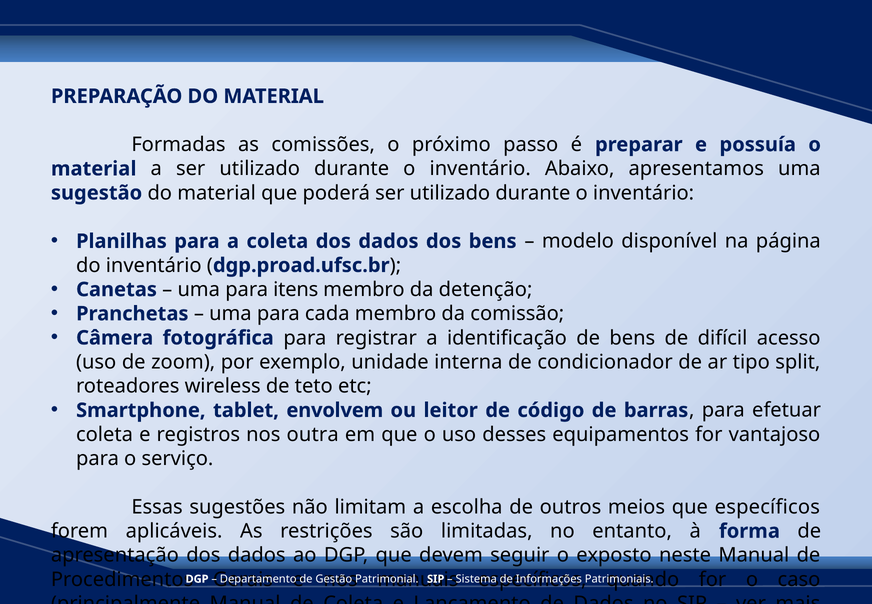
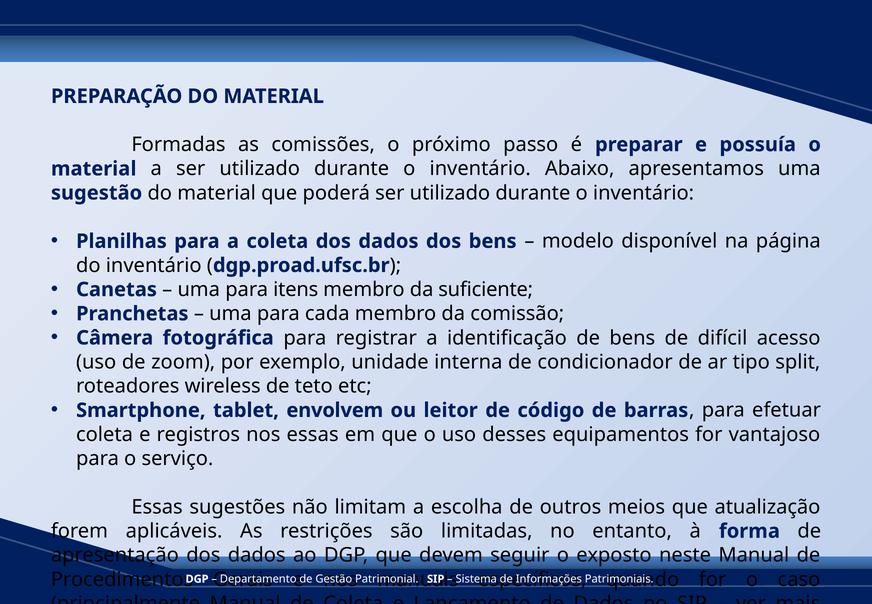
detenção: detenção -> suficiente (486, 289)
nos outra: outra -> essas (313, 434)
que específicos: específicos -> atualização (767, 507)
